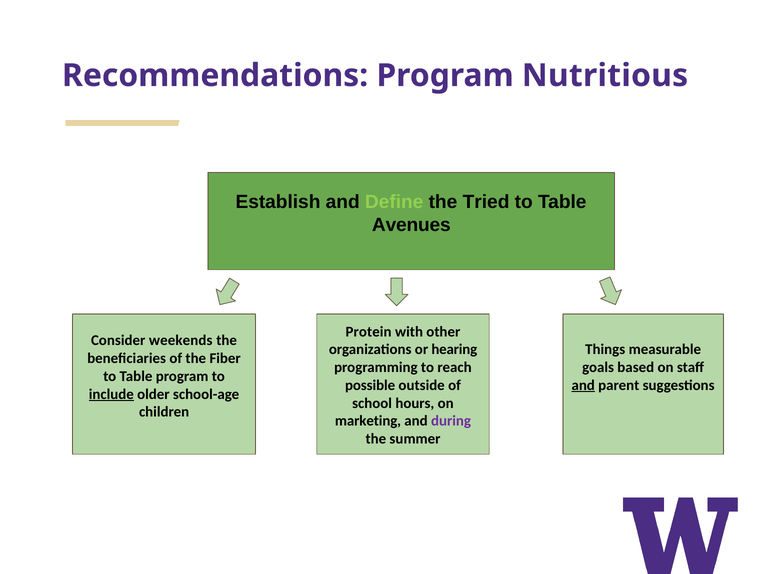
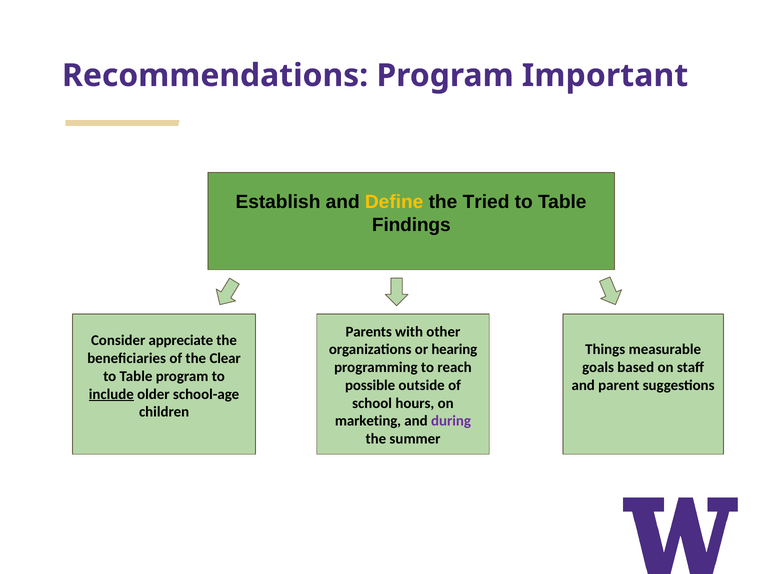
Nutritious: Nutritious -> Important (605, 76)
Define colour: light green -> yellow (394, 202)
Avenues: Avenues -> Findings (411, 225)
Protein: Protein -> Parents (369, 332)
weekends: weekends -> appreciate (181, 340)
Fiber: Fiber -> Clear (225, 358)
and underline: present -> none (583, 385)
